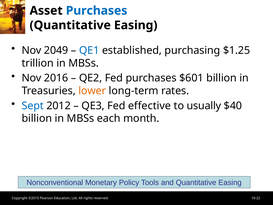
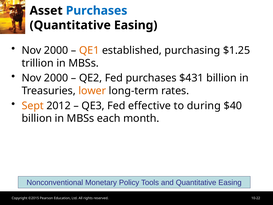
2049: 2049 -> 2000 (56, 50)
QE1 colour: blue -> orange (89, 50)
2016: 2016 -> 2000 (56, 78)
$601: $601 -> $431 (191, 78)
Sept colour: blue -> orange (33, 106)
usually: usually -> during (204, 106)
